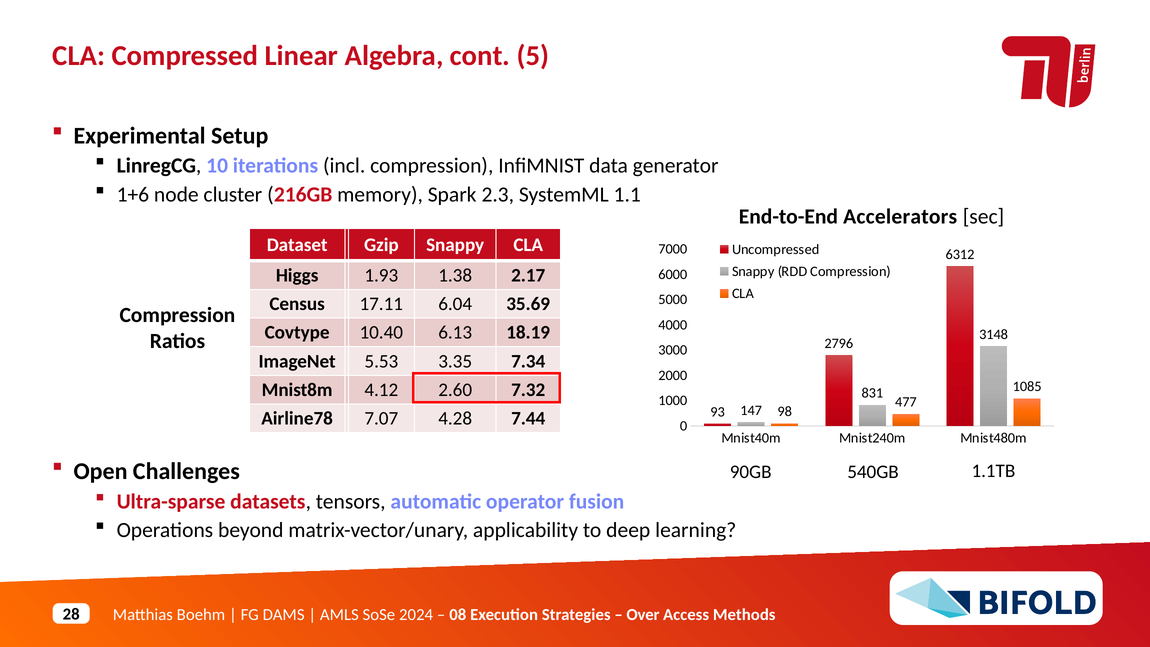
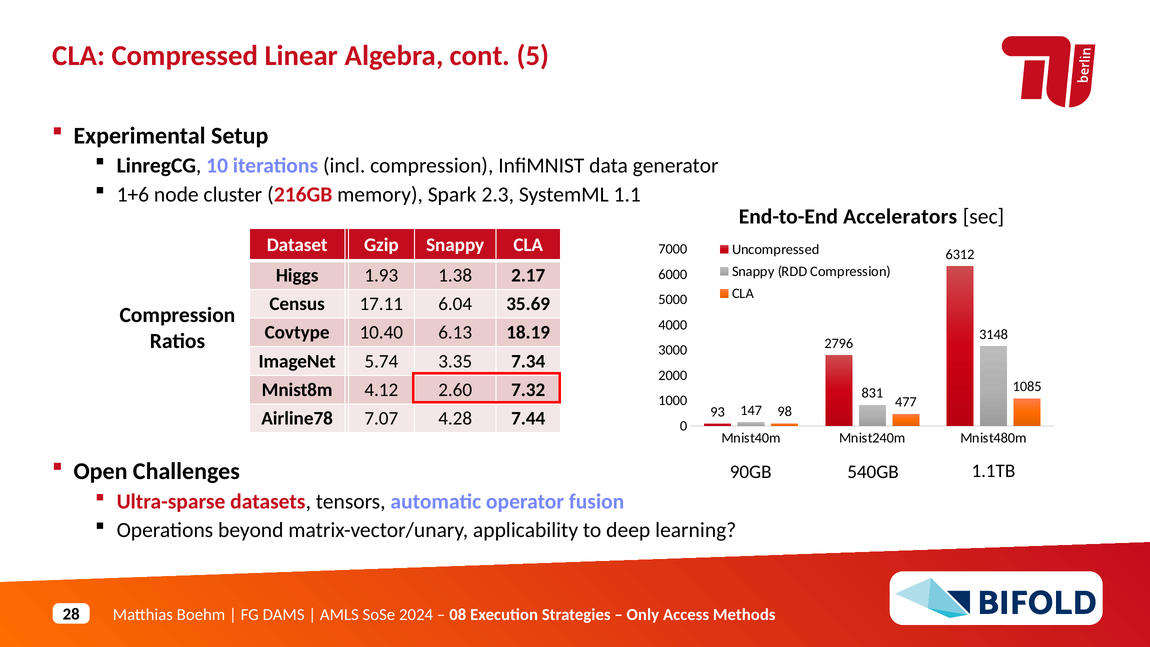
5.53: 5.53 -> 5.74 (381, 361)
Over: Over -> Only (643, 614)
